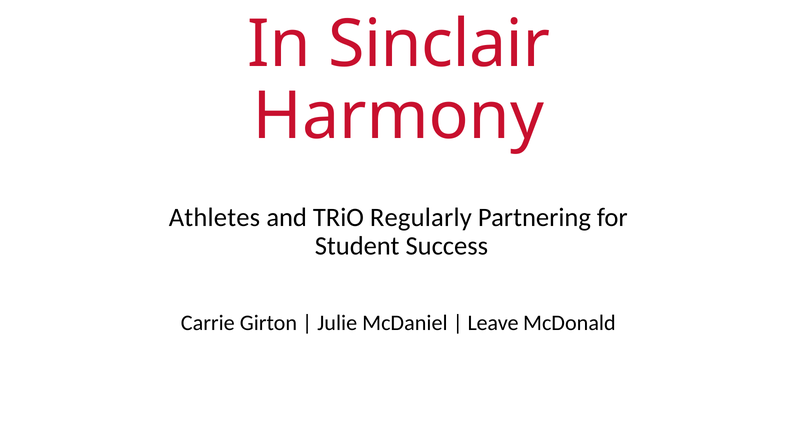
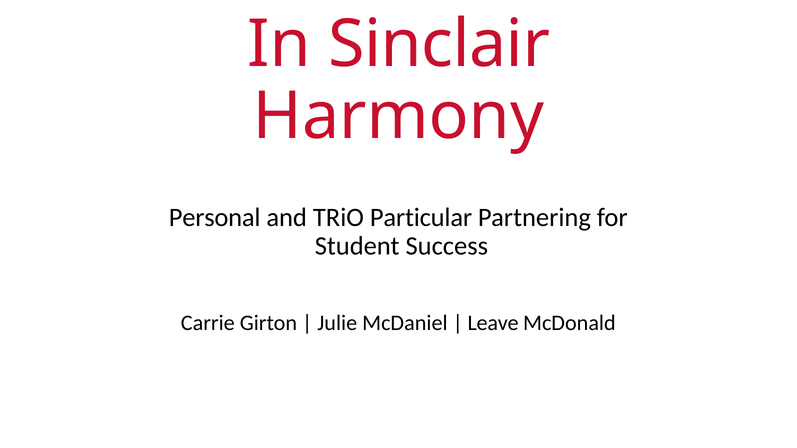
Athletes: Athletes -> Personal (215, 217)
Regularly: Regularly -> Particular (421, 217)
